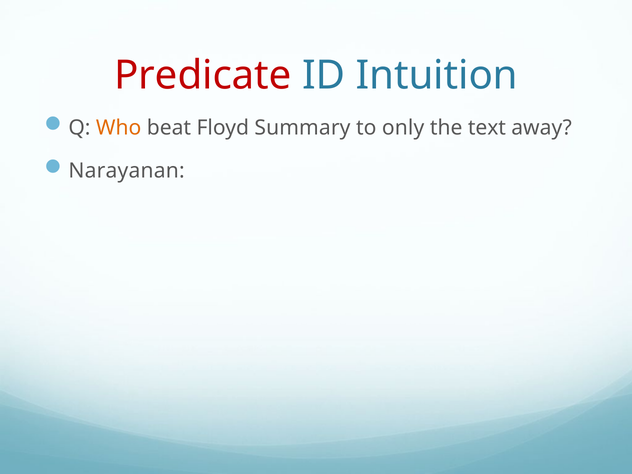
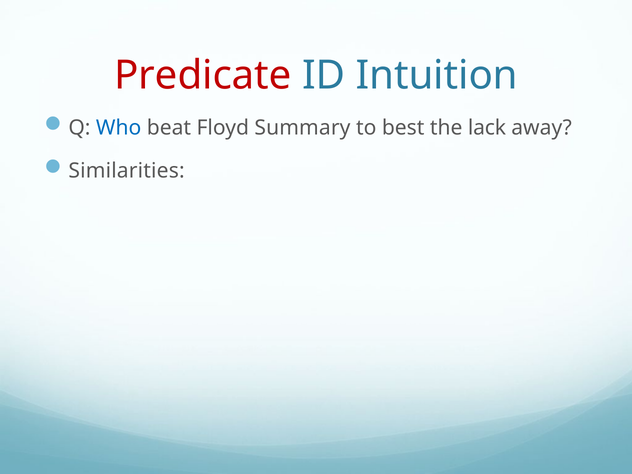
Who colour: orange -> blue (119, 128)
only: only -> best (403, 128)
text: text -> lack (487, 128)
Narayanan: Narayanan -> Similarities (127, 171)
